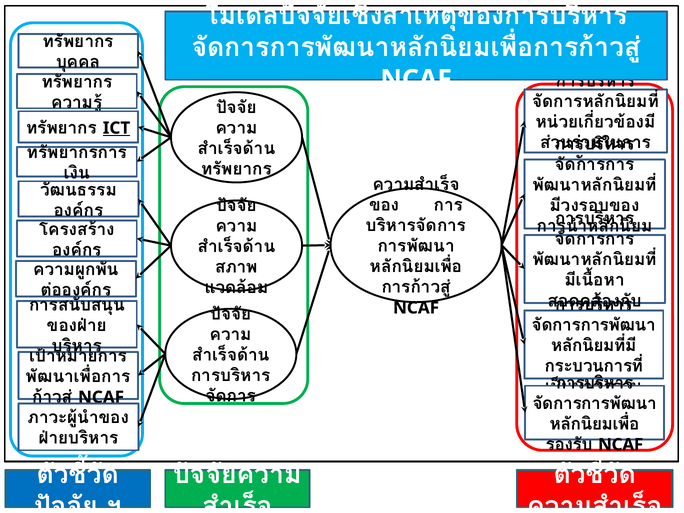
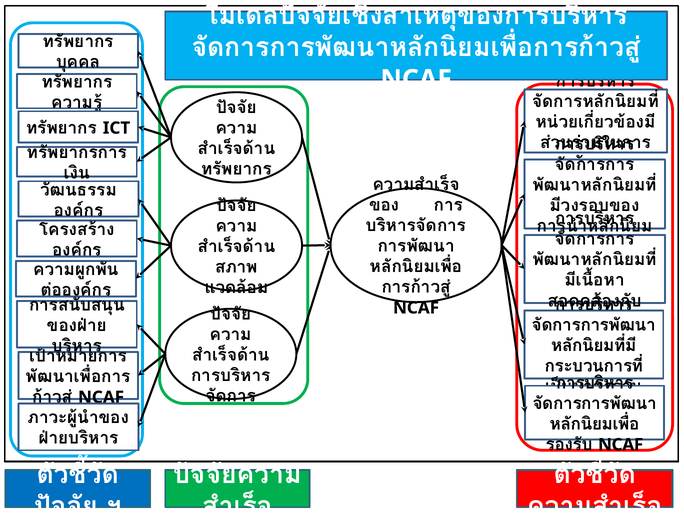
ICT underline: present -> none (116, 128)
